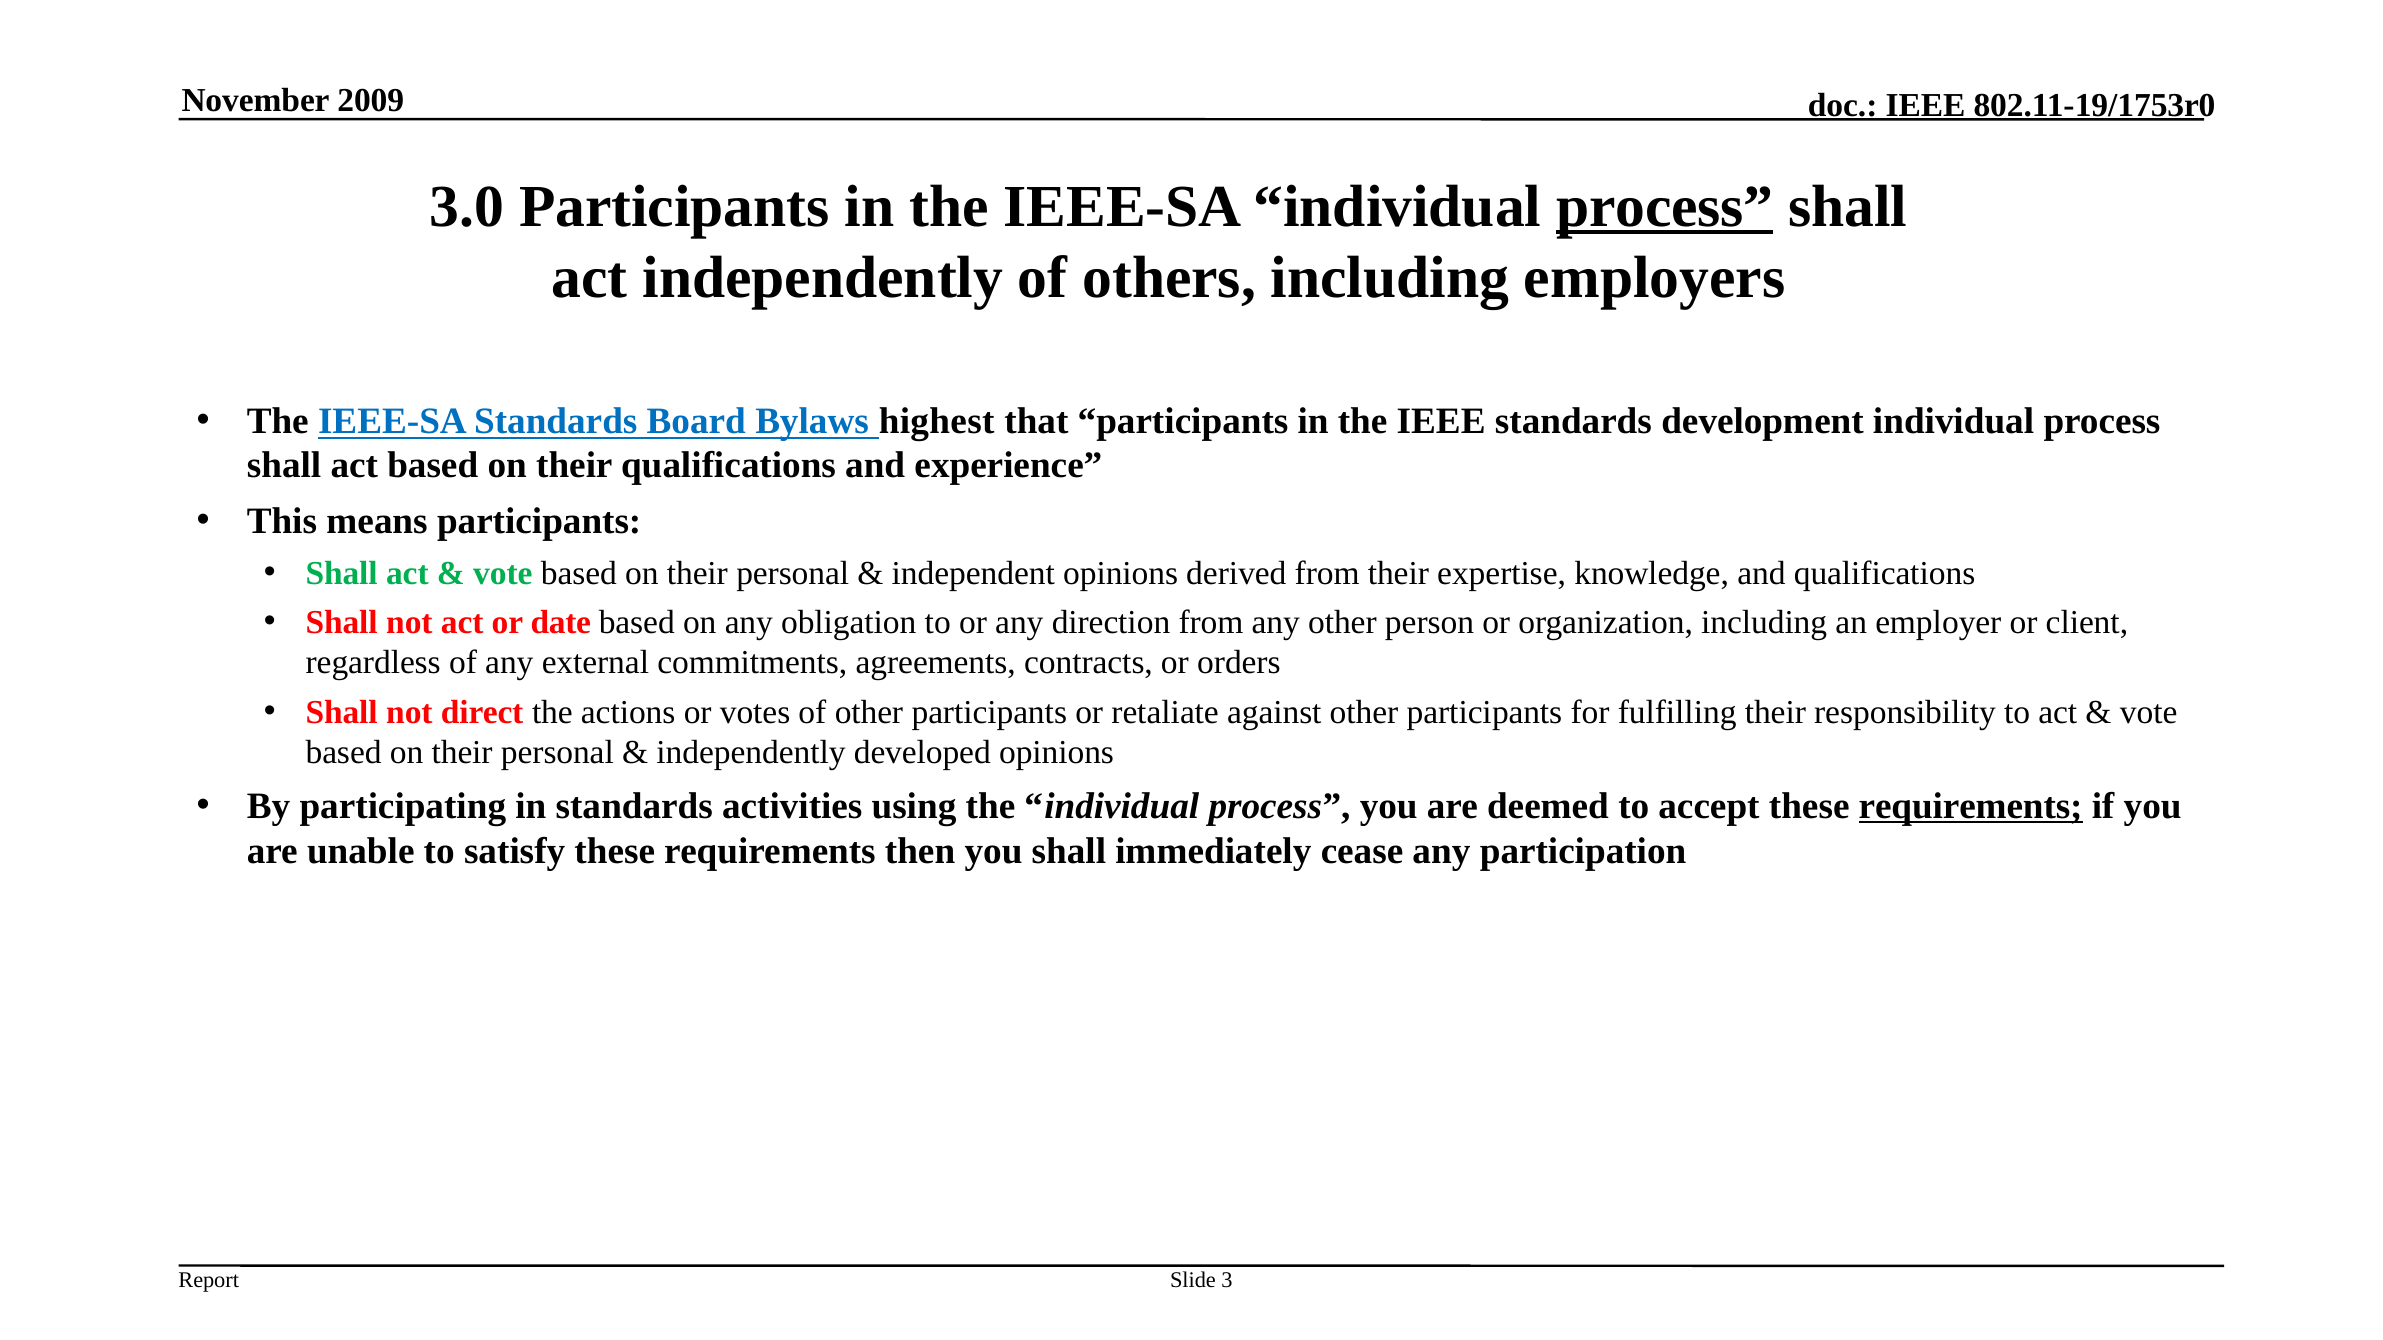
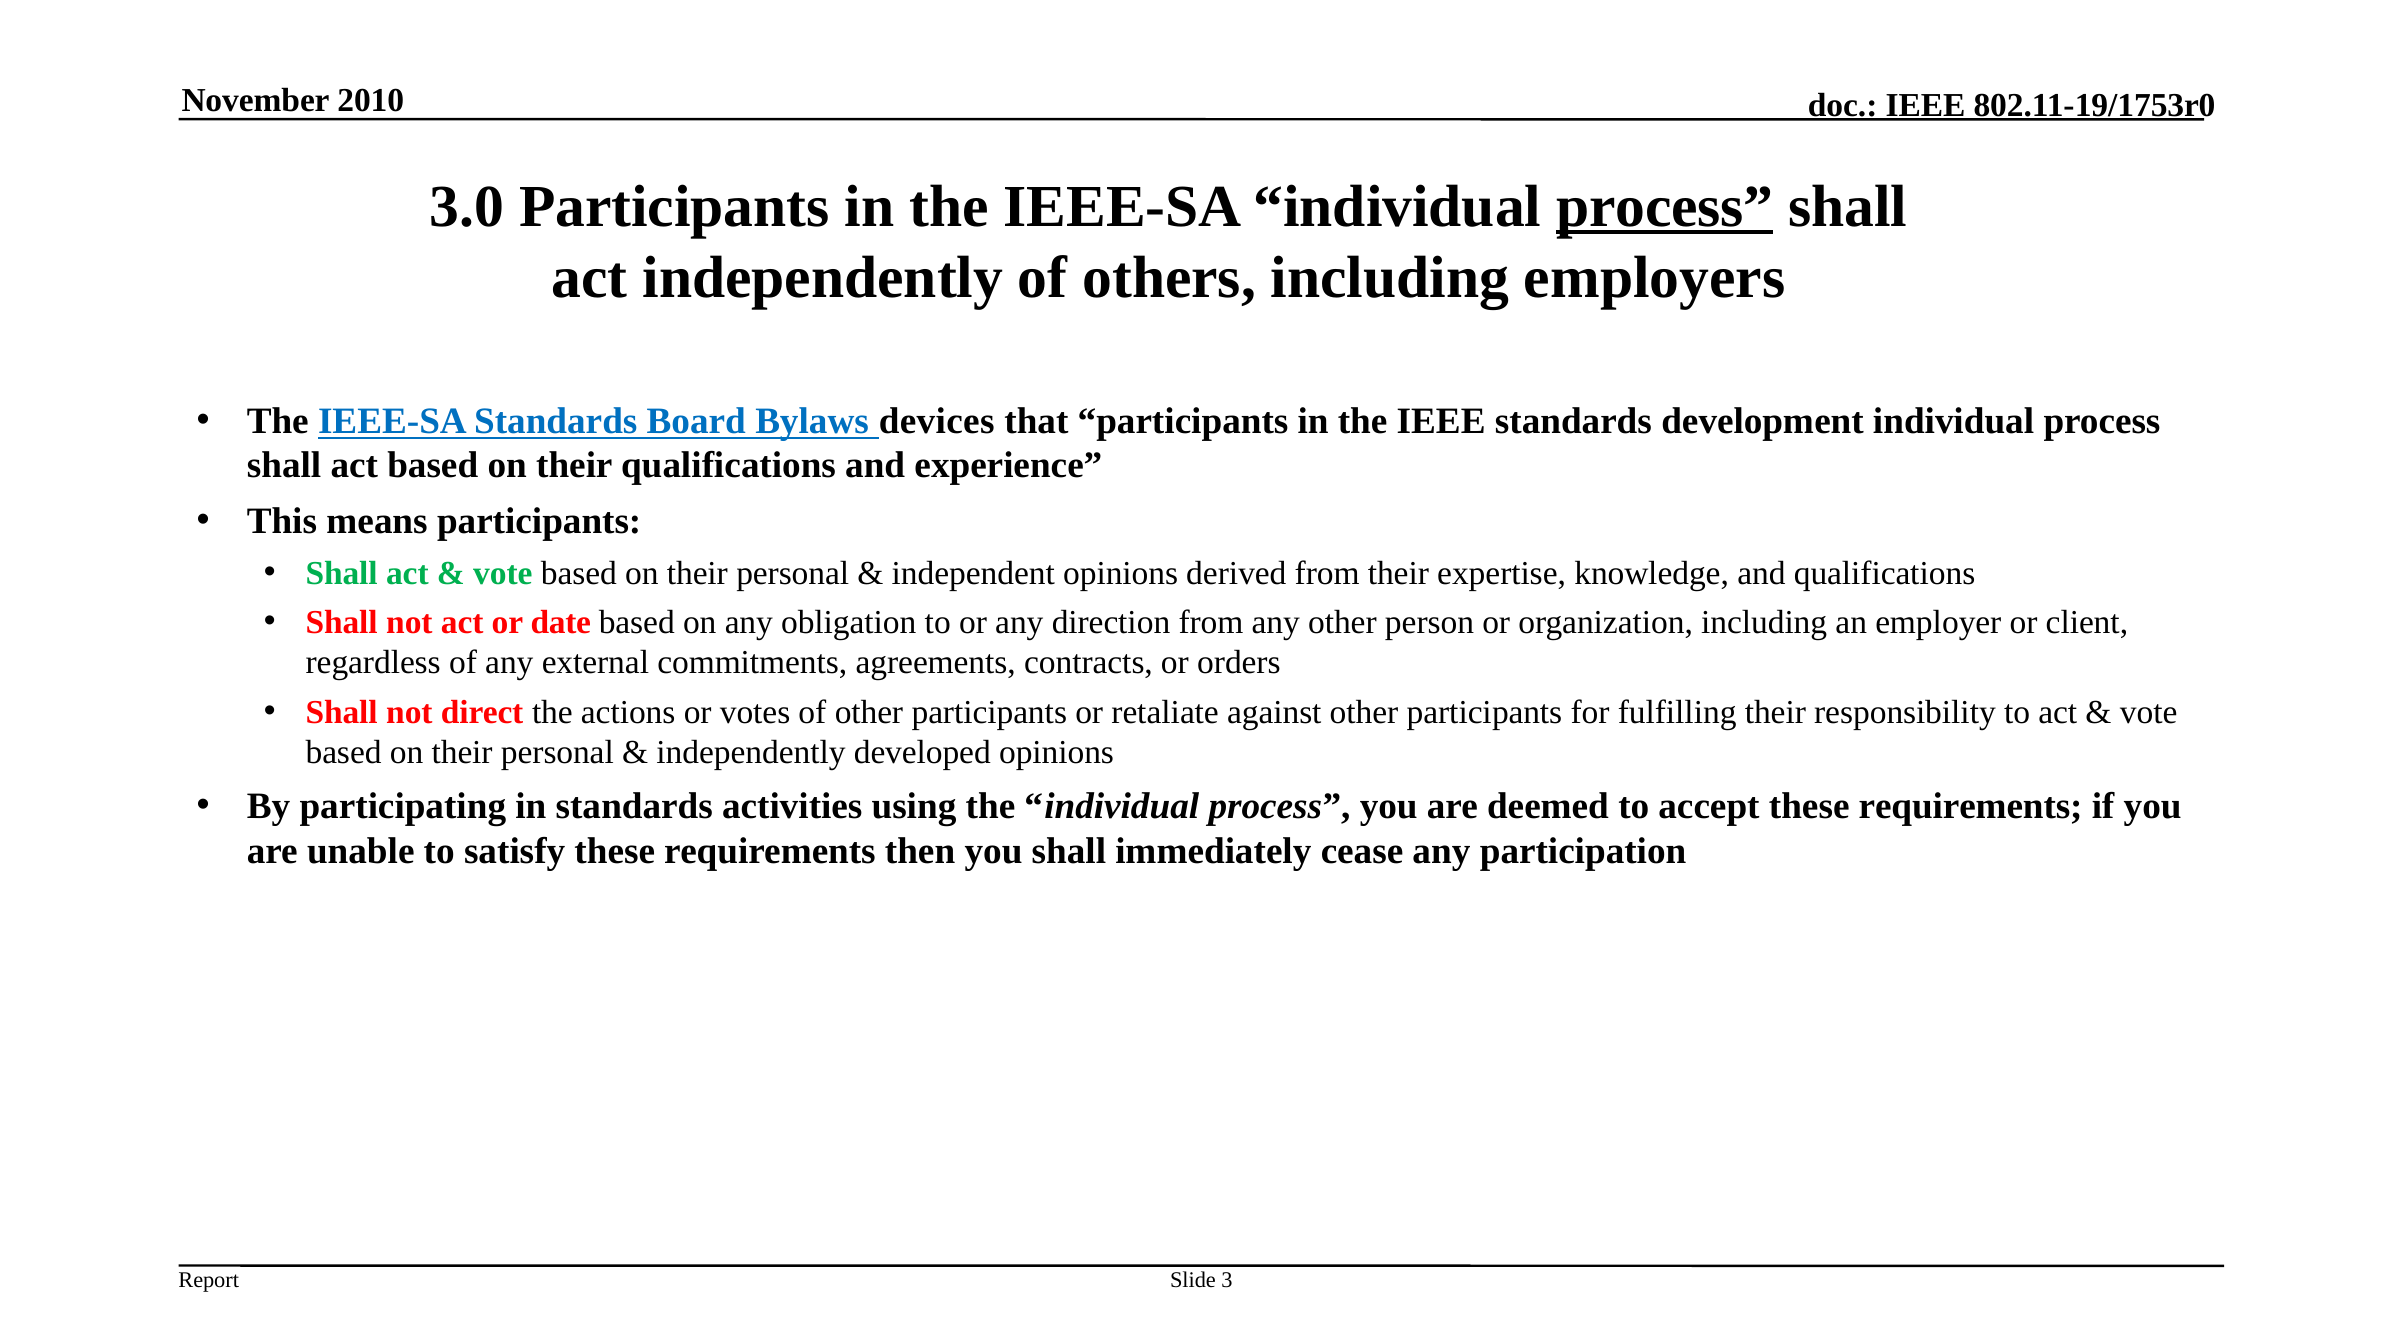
2009: 2009 -> 2010 (371, 101)
highest: highest -> devices (937, 421)
requirements underline: present -> none (1971, 806)
